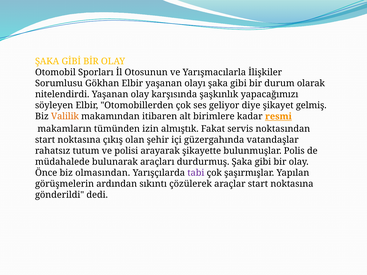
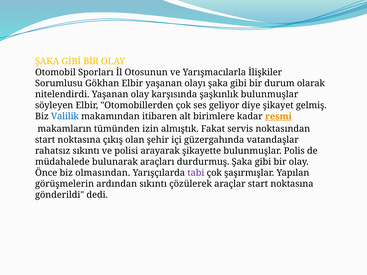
şaşkınlık yapacağımızı: yapacağımızı -> bulunmuşlar (269, 94)
Valilik colour: orange -> blue (65, 116)
rahatsız tutum: tutum -> sıkıntı (86, 151)
